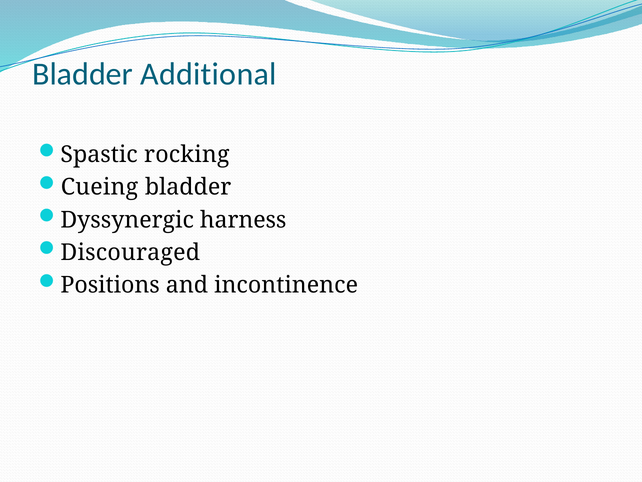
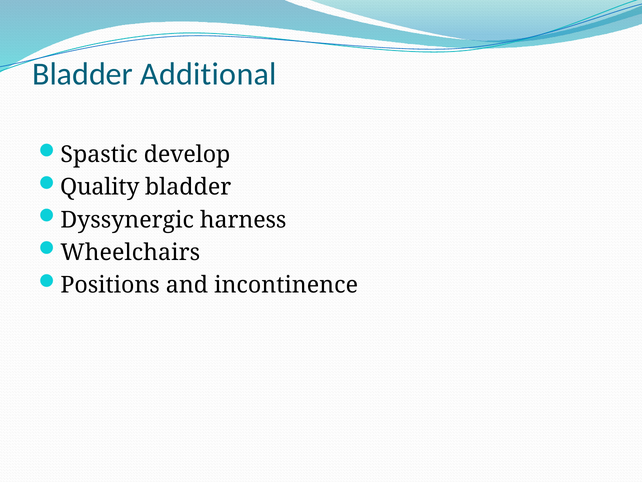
rocking: rocking -> develop (187, 155)
Cueing: Cueing -> Quality (100, 187)
Discouraged: Discouraged -> Wheelchairs (130, 252)
